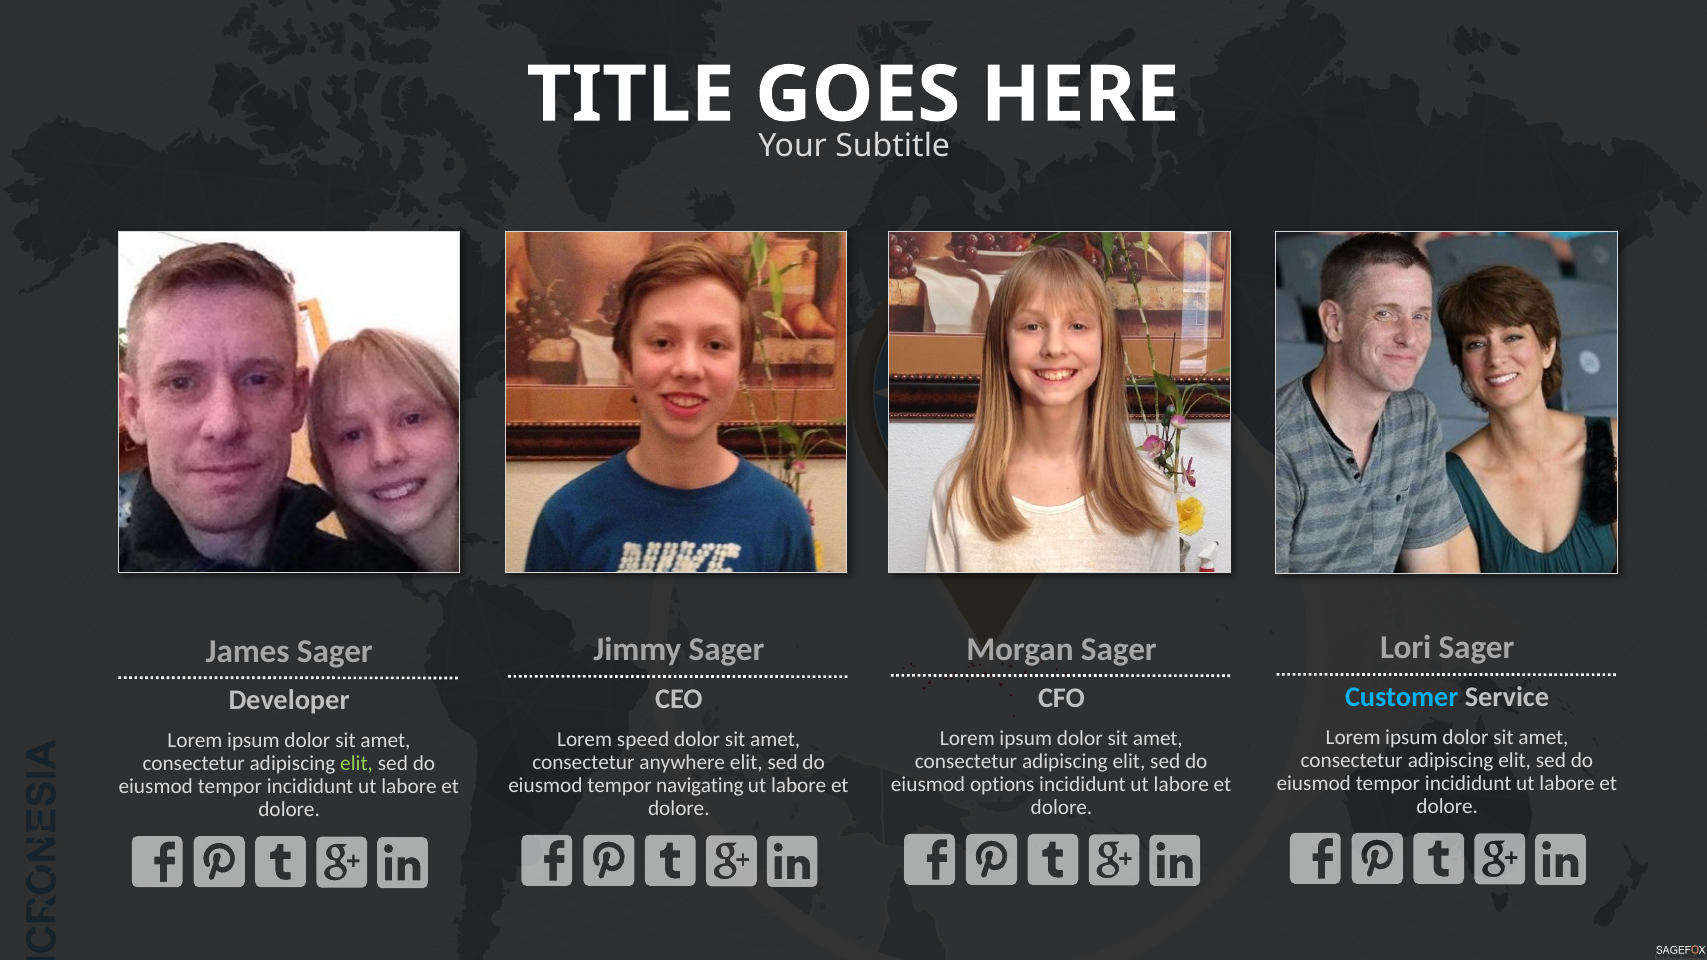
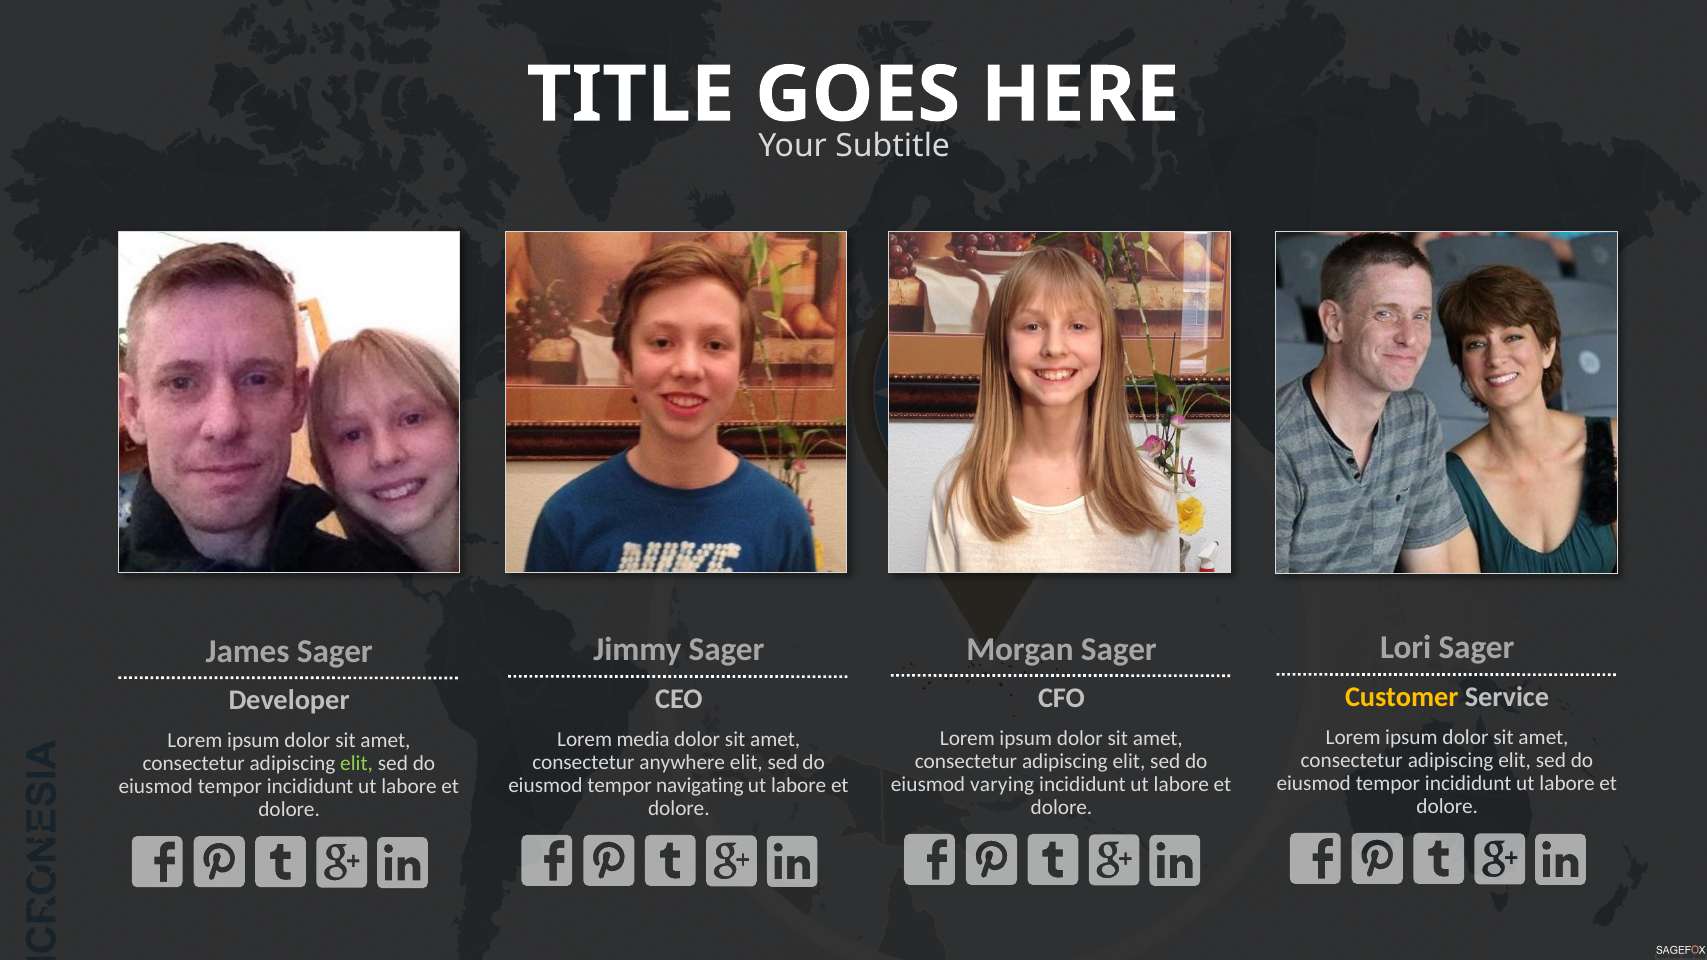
Customer colour: light blue -> yellow (1402, 697)
speed: speed -> media (643, 739)
options: options -> varying (1002, 784)
